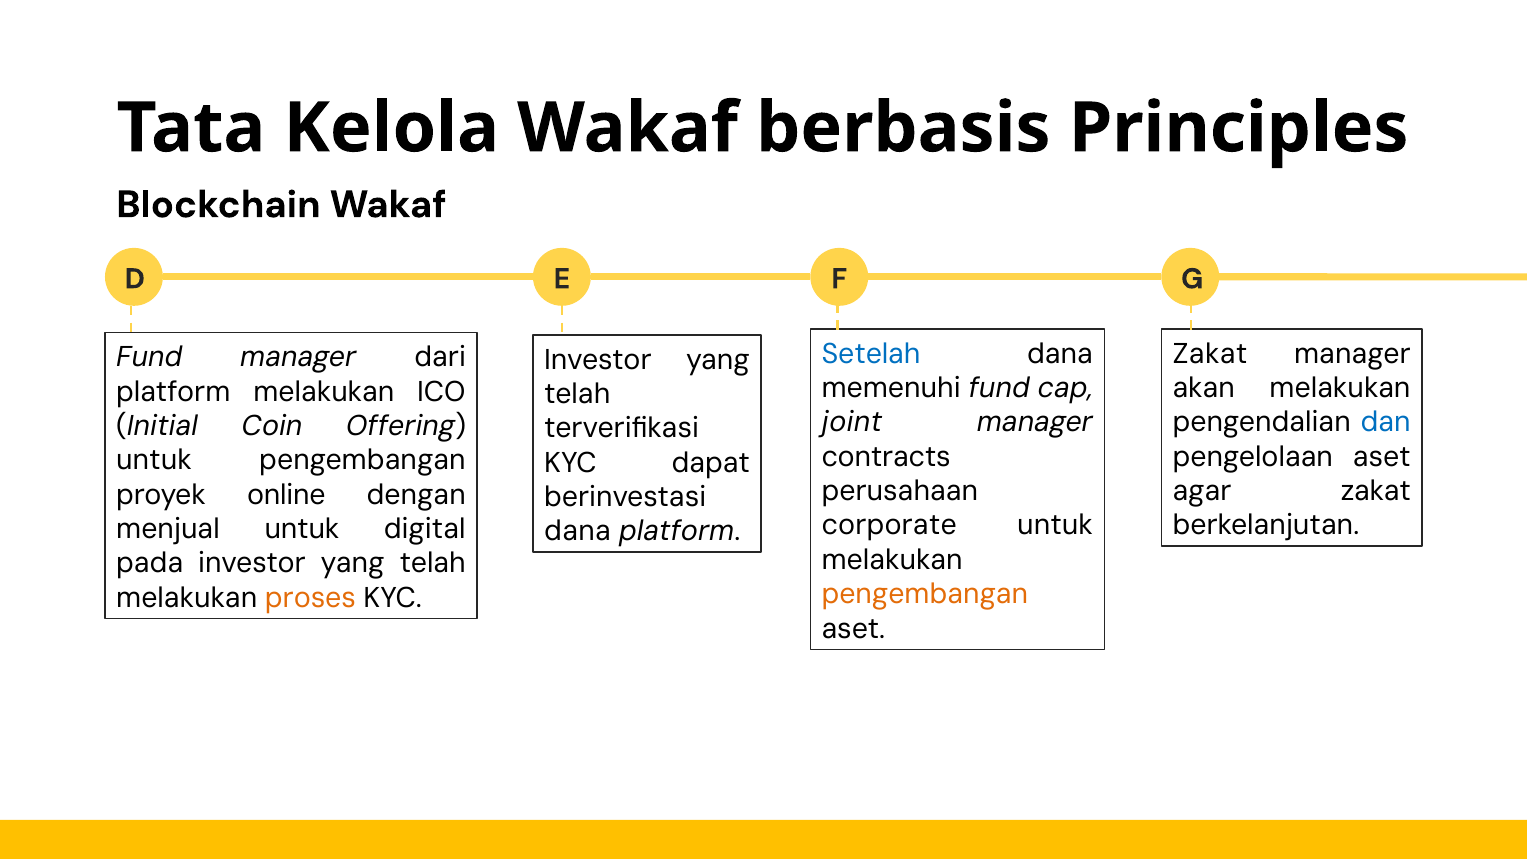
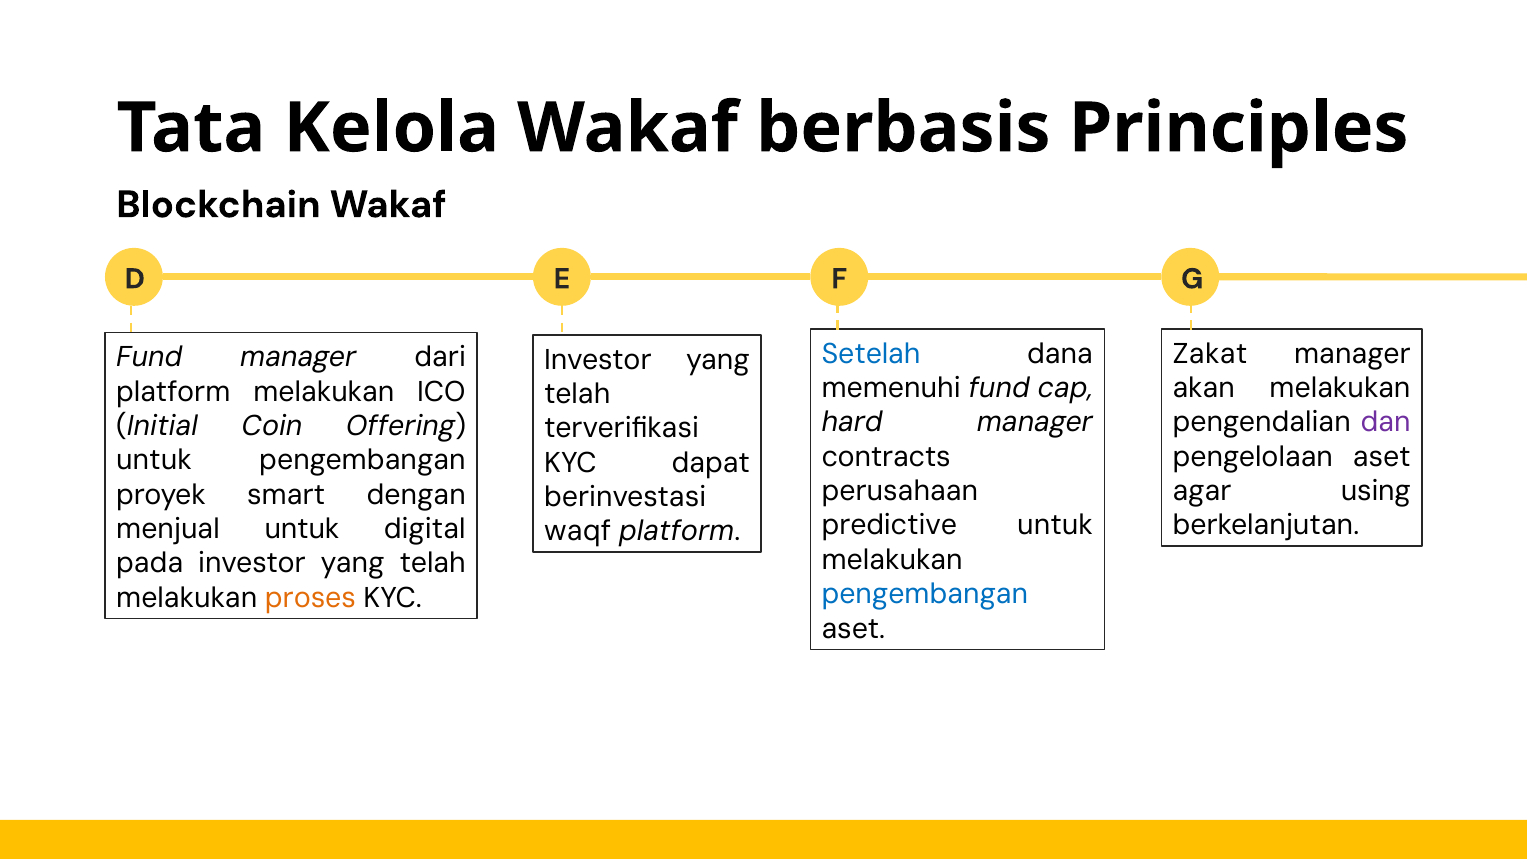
joint: joint -> hard (852, 422)
dan colour: blue -> purple (1386, 422)
agar zakat: zakat -> using (1376, 491)
online: online -> smart (286, 495)
corporate: corporate -> predictive (889, 525)
dana: dana -> waqf (578, 531)
pengembangan colour: orange -> blue (925, 594)
